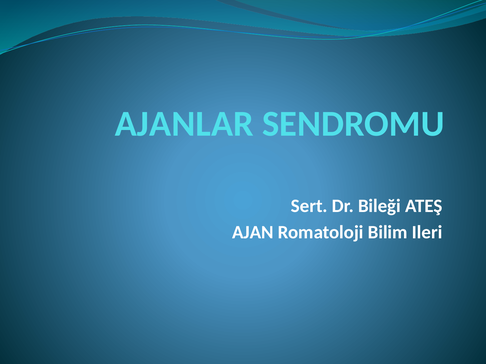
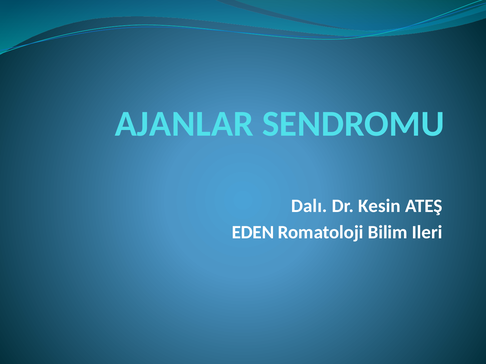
Sert: Sert -> Dalı (309, 206)
Bileği: Bileği -> Kesin (379, 206)
AJAN: AJAN -> EDEN (253, 233)
